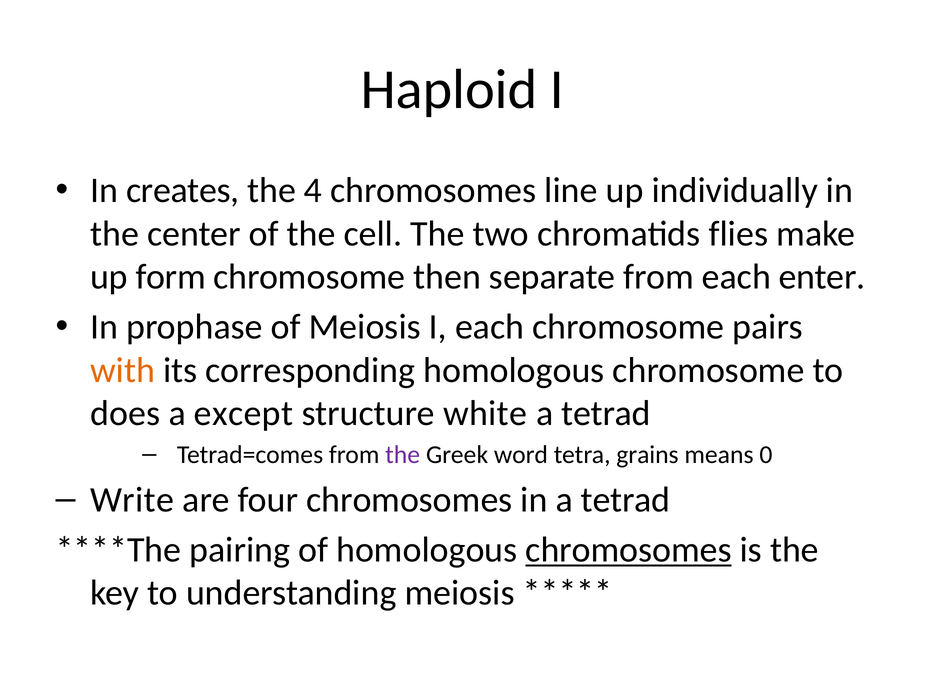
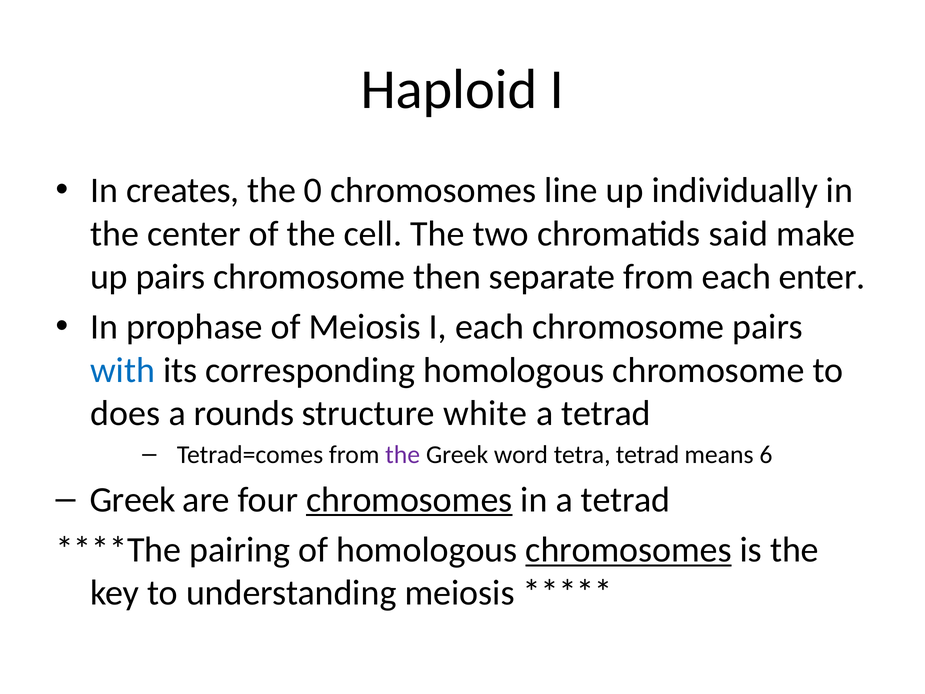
4: 4 -> 0 (313, 191)
flies: flies -> said (738, 234)
up form: form -> pairs (171, 277)
with colour: orange -> blue (123, 370)
except: except -> rounds (244, 413)
tetra grains: grains -> tetrad (648, 455)
0: 0 -> 6 (766, 455)
Write: Write -> Greek (132, 499)
chromosomes underline: none -> present (409, 499)
